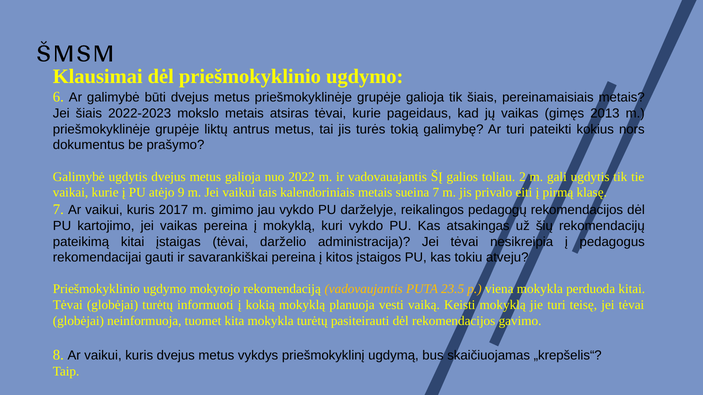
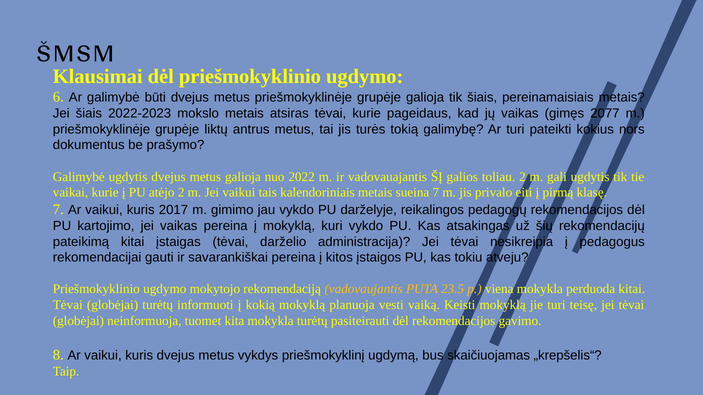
2013: 2013 -> 2077 (605, 114)
atėjo 9: 9 -> 2 (181, 193)
